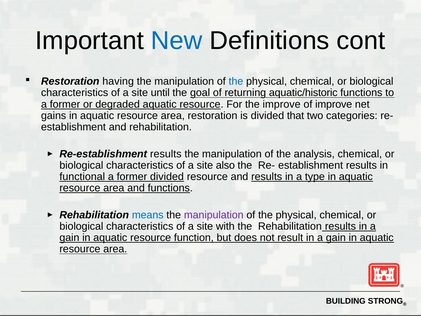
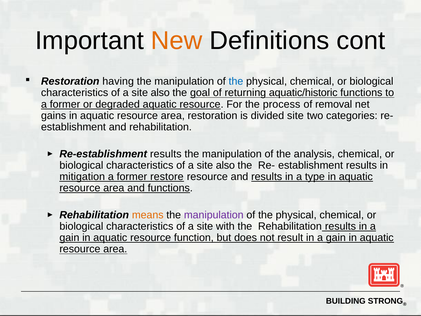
New colour: blue -> orange (177, 41)
until: until -> also (160, 93)
the improve: improve -> process (282, 104)
of improve: improve -> removal (334, 104)
divided that: that -> site (295, 116)
functional: functional -> mitigation (82, 177)
former divided: divided -> restore (167, 177)
means colour: blue -> orange (148, 215)
